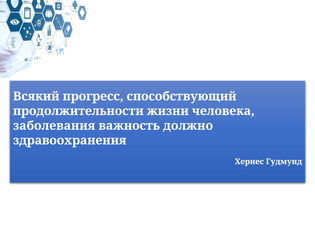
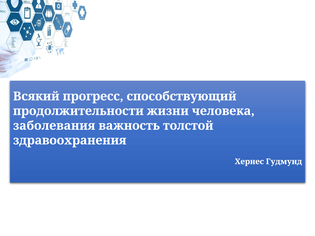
должно: должно -> толстой (188, 126)
